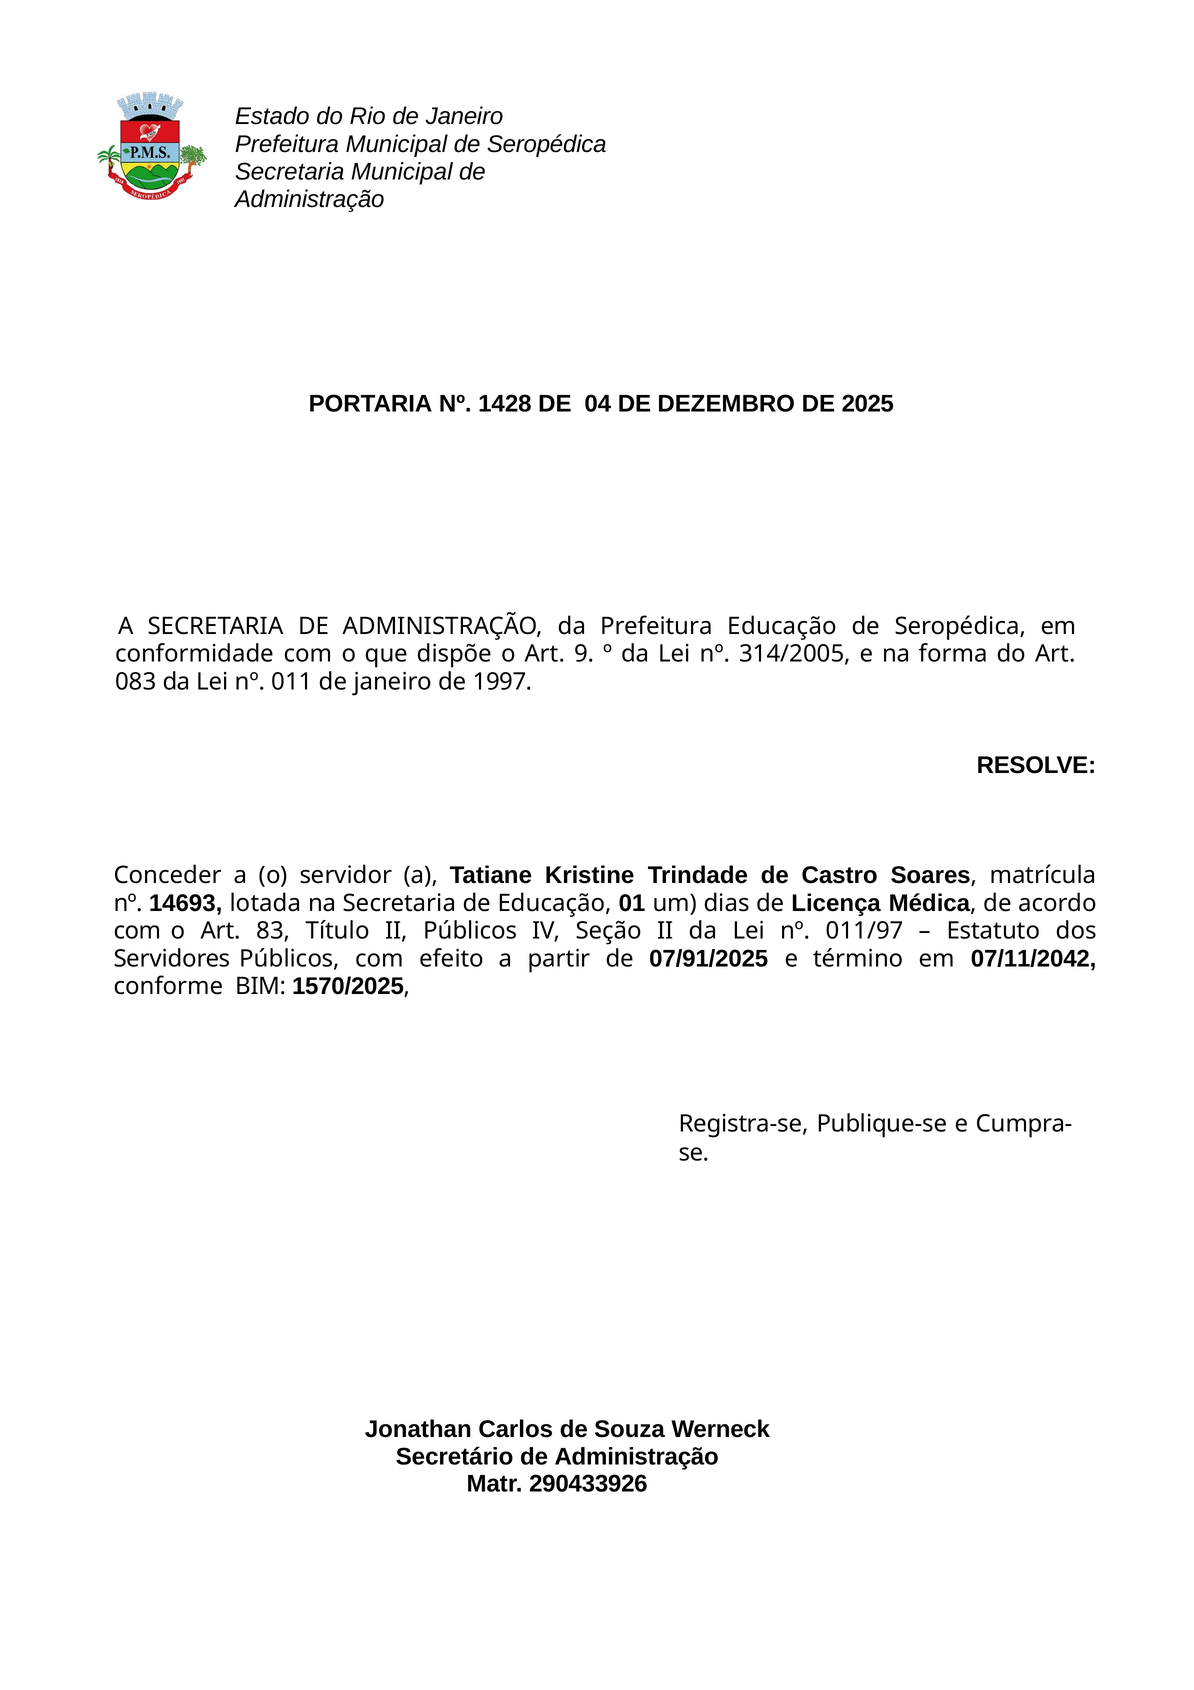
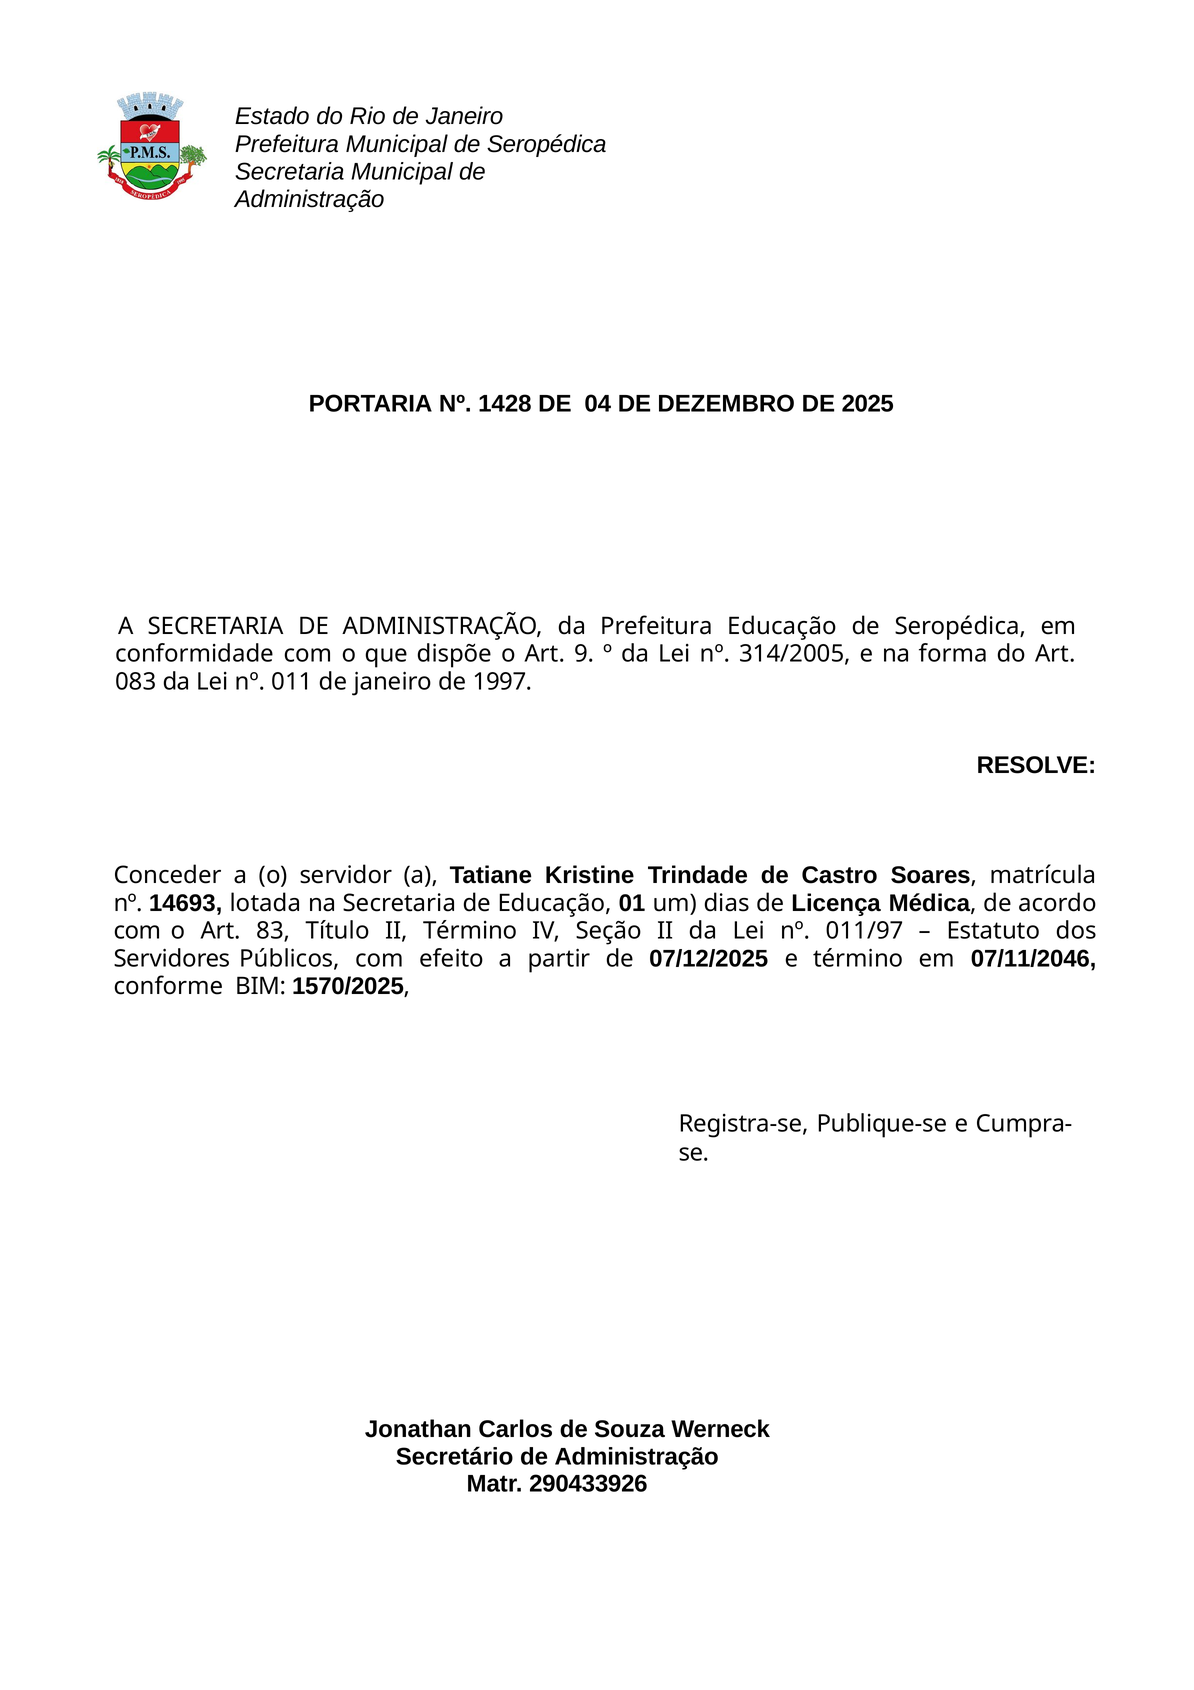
II Públicos: Públicos -> Término (470, 931)
07/91/2025: 07/91/2025 -> 07/12/2025 (709, 958)
07/11/2042: 07/11/2042 -> 07/11/2046 (1034, 958)
